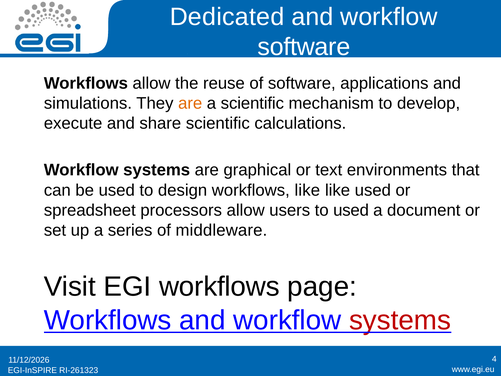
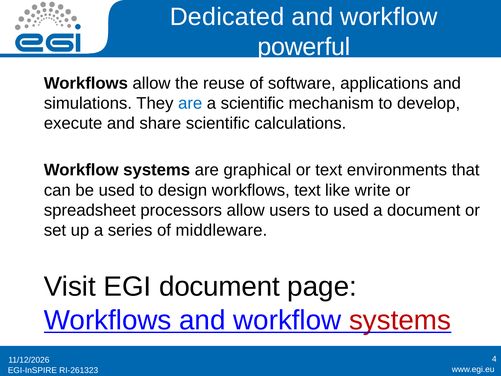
software: software -> powerful (304, 47)
are colour: orange -> blue (190, 103)
workflows like: like -> text (307, 190)
like used: used -> write (373, 190)
EGI workflows: workflows -> document (219, 287)
